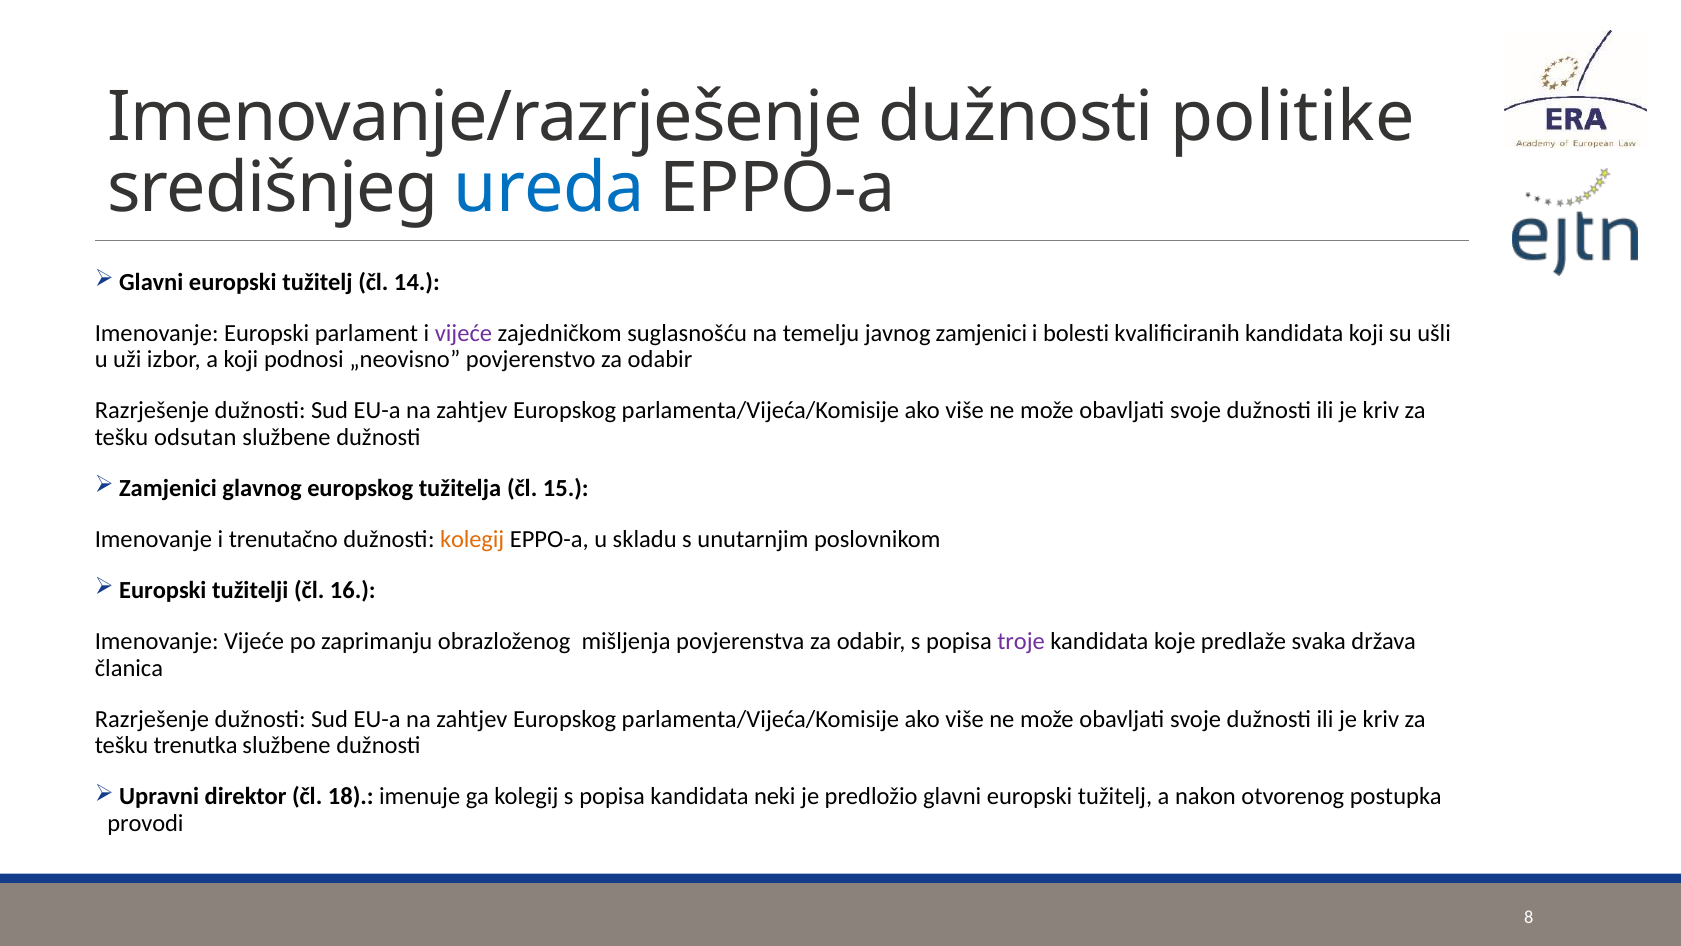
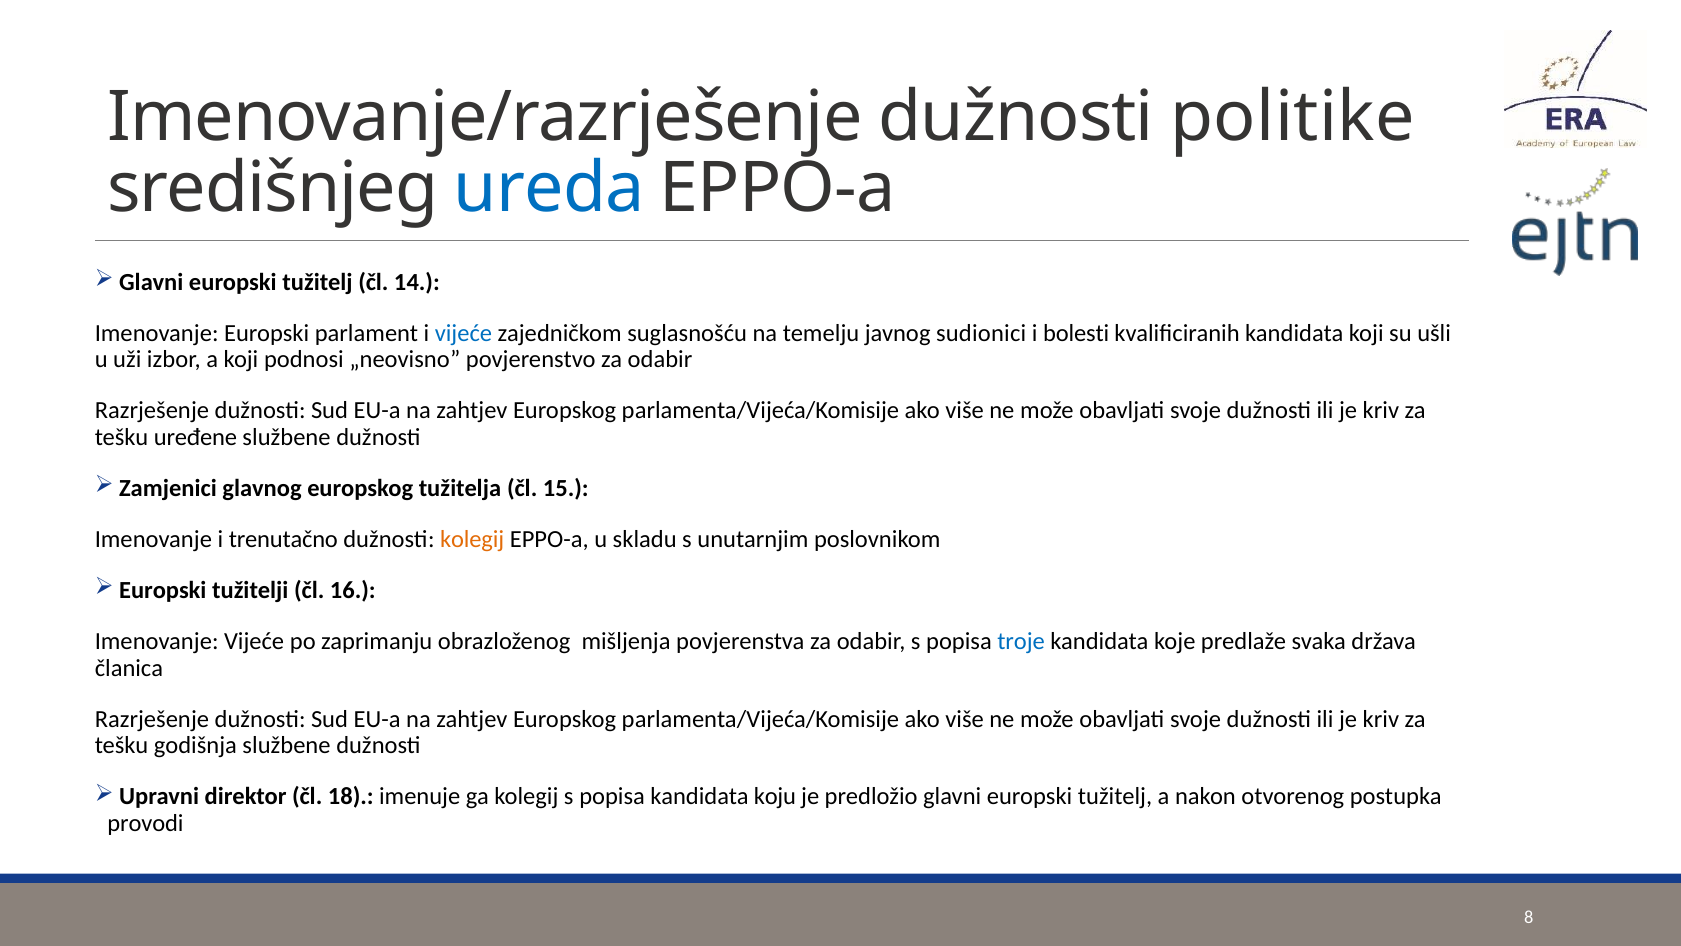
vijeće colour: purple -> blue (463, 333)
javnog zamjenici: zamjenici -> sudionici (981, 333)
odsutan: odsutan -> uređene (195, 437)
troje colour: purple -> blue (1021, 641)
trenutka: trenutka -> godišnja (195, 745)
neki: neki -> koju (775, 796)
